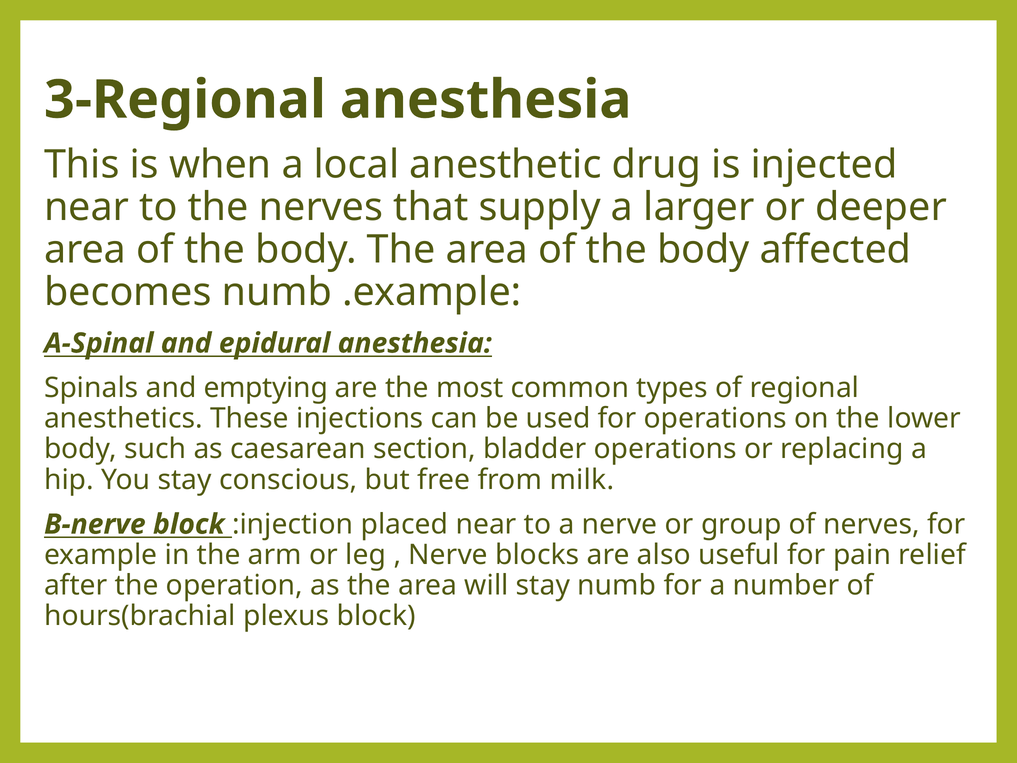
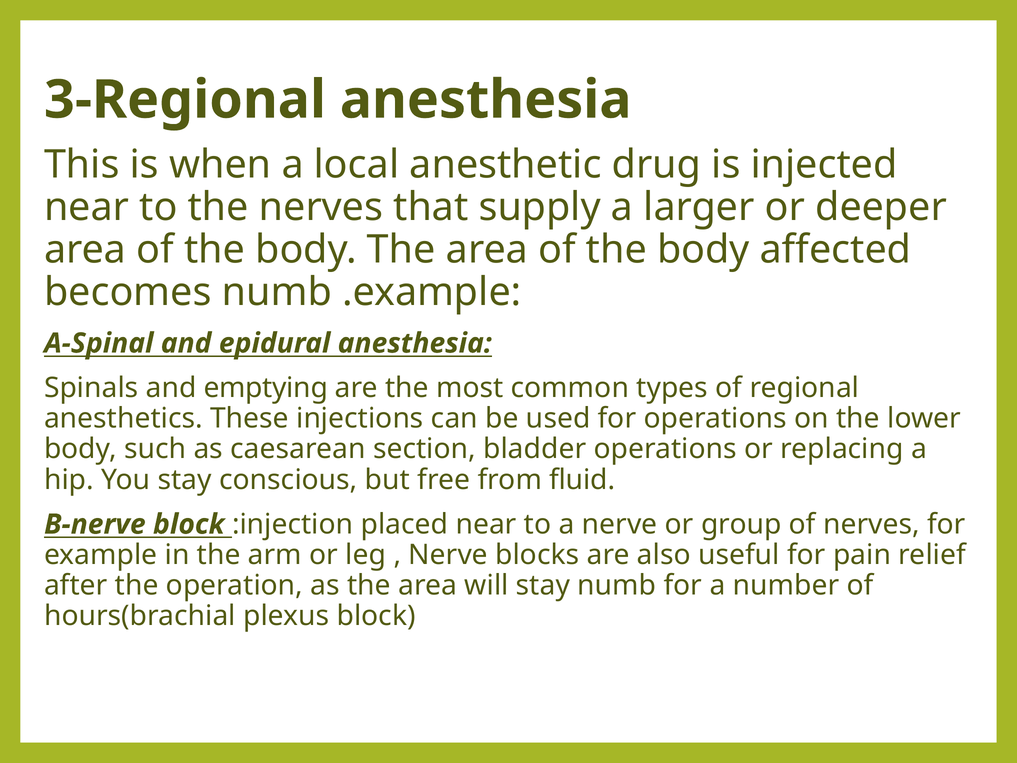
milk: milk -> fluid (582, 480)
